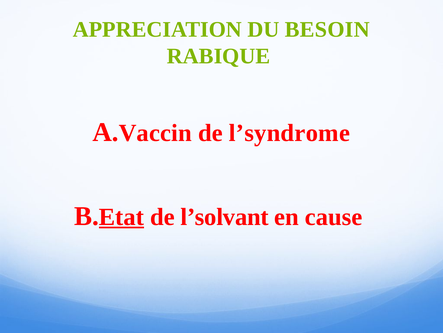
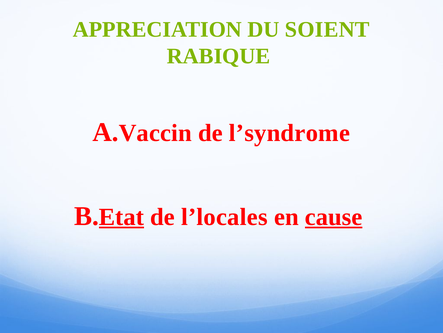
BESOIN: BESOIN -> SOIENT (327, 29)
l’solvant: l’solvant -> l’locales (224, 216)
cause underline: none -> present (334, 216)
